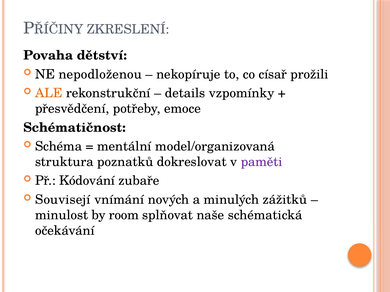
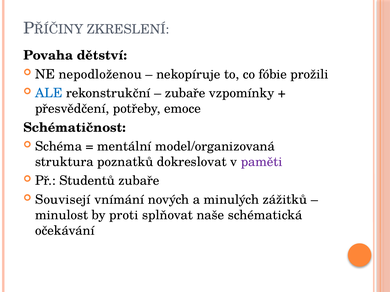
císař: císař -> fóbie (273, 74)
ALE colour: orange -> blue (49, 93)
details: details -> zubaře (185, 93)
Kódování: Kódování -> Studentů (87, 181)
room: room -> proti (124, 215)
